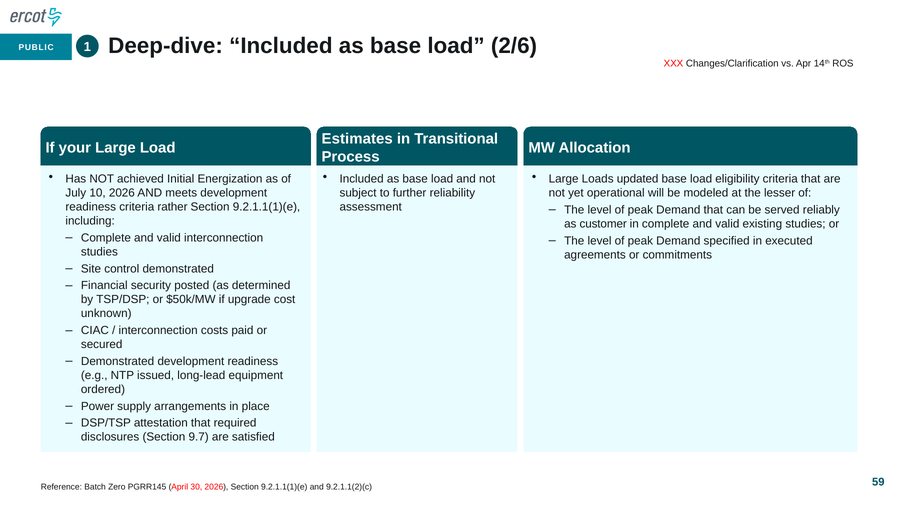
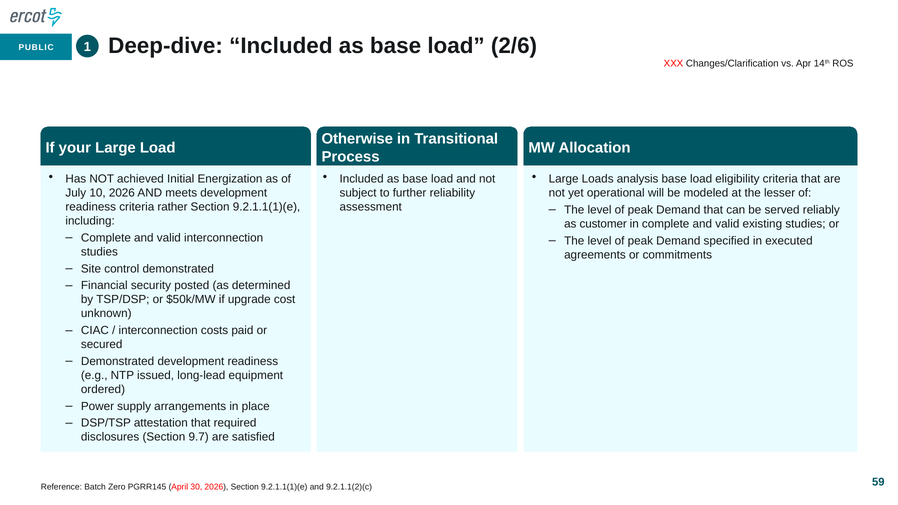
Estimates: Estimates -> Otherwise (357, 139)
updated: updated -> analysis (638, 179)
